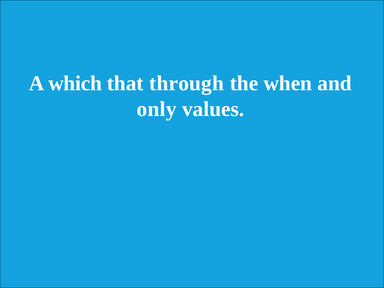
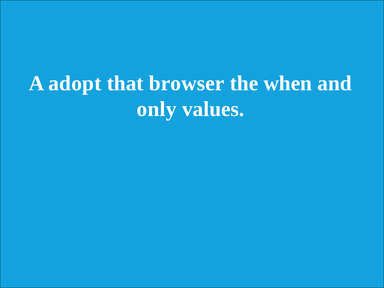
which: which -> adopt (75, 83)
through: through -> browser (187, 83)
